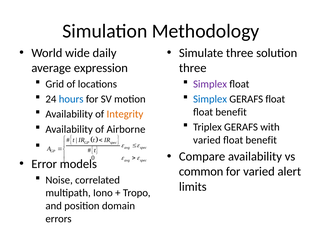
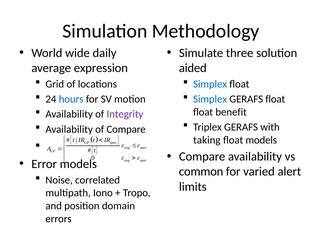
three: three -> aided (193, 68)
Simplex colour: purple -> blue (210, 84)
Integrity colour: orange -> purple (125, 114)
of Airborne: Airborne -> Compare (126, 129)
varied: varied -> taking (207, 140)
benefit: benefit -> models (261, 140)
